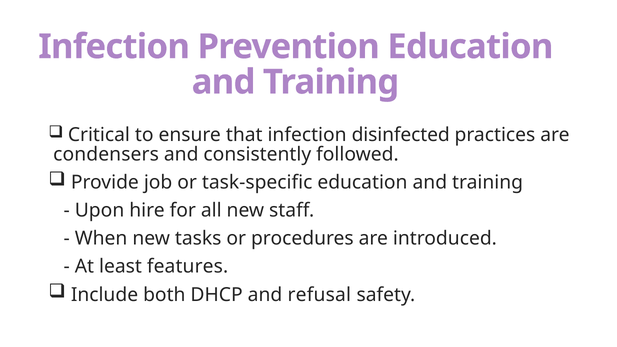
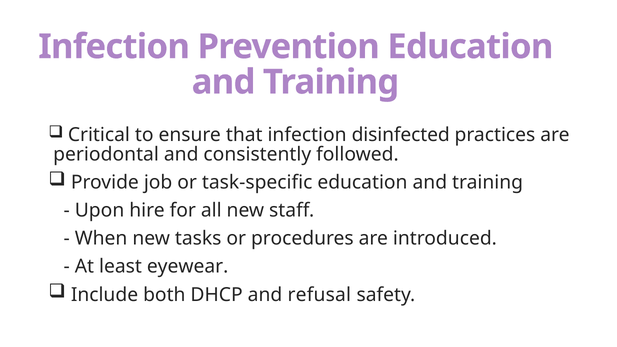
condensers: condensers -> periodontal (106, 155)
features: features -> eyewear (188, 267)
